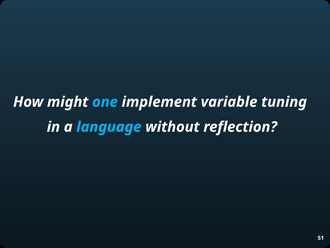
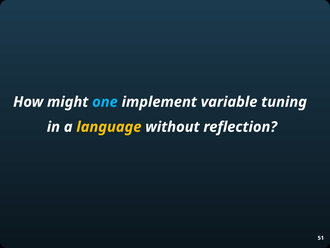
language colour: light blue -> yellow (109, 127)
